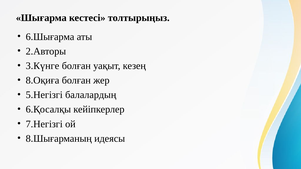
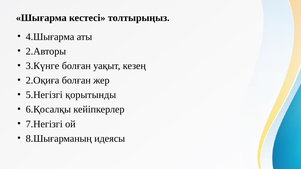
6.Шығарма: 6.Шығарма -> 4.Шығарма (50, 37)
8.Оқиға: 8.Оқиға -> 2.Оқиға (43, 80)
балалардың: балалардың -> қорытынды (91, 95)
